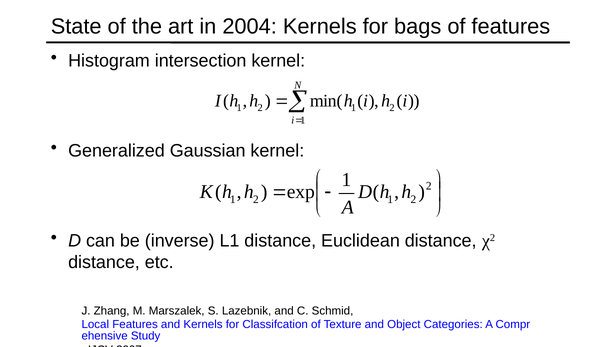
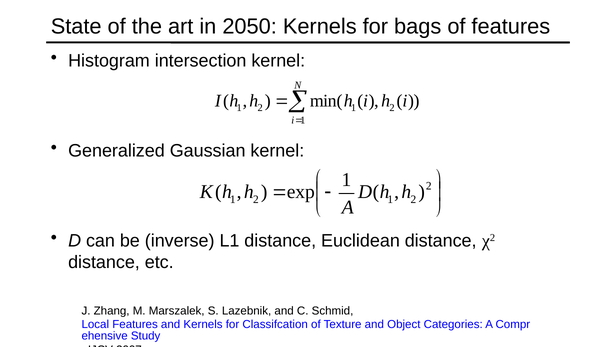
2004: 2004 -> 2050 (250, 27)
